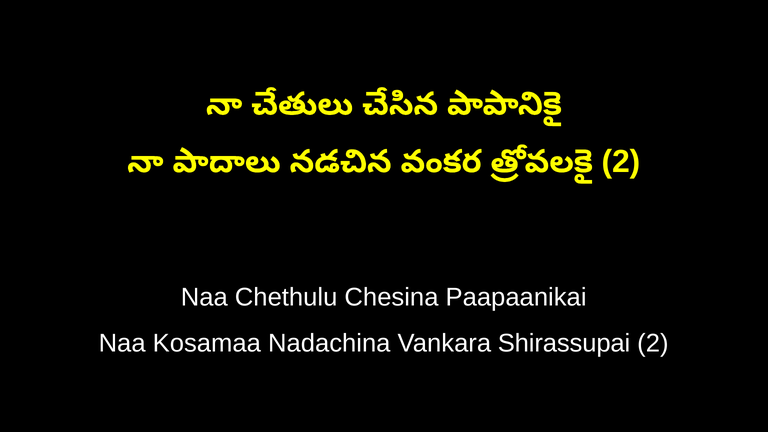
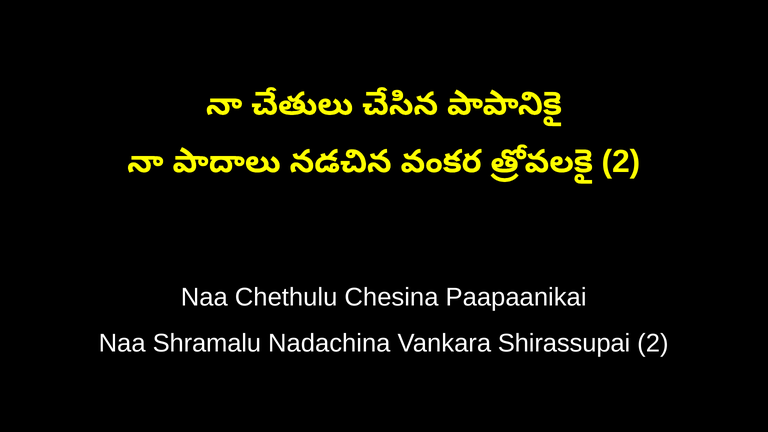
Kosamaa: Kosamaa -> Shramalu (207, 344)
